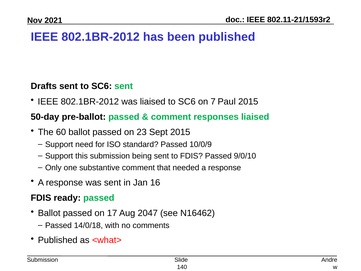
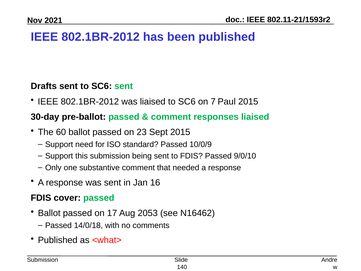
50-day: 50-day -> 30-day (45, 117)
ready: ready -> cover (67, 198)
2047: 2047 -> 2053 (148, 213)
